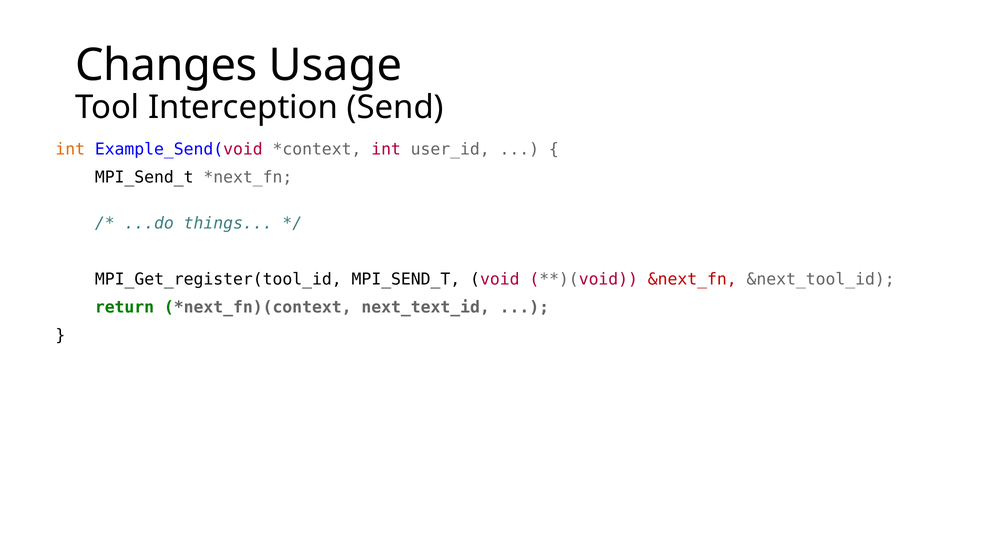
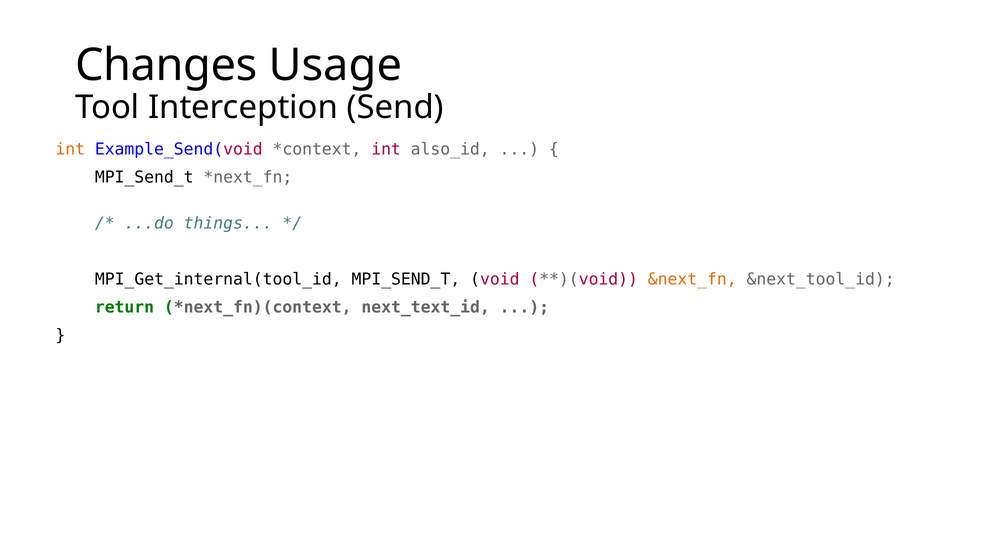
user_id: user_id -> also_id (450, 149)
MPI_Get_register(tool_id: MPI_Get_register(tool_id -> MPI_Get_internal(tool_id (218, 279)
&next_fn colour: red -> orange (692, 279)
